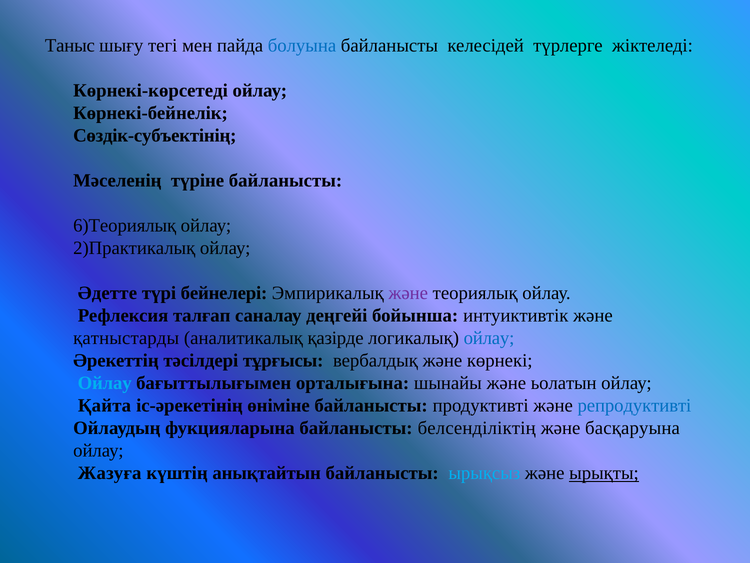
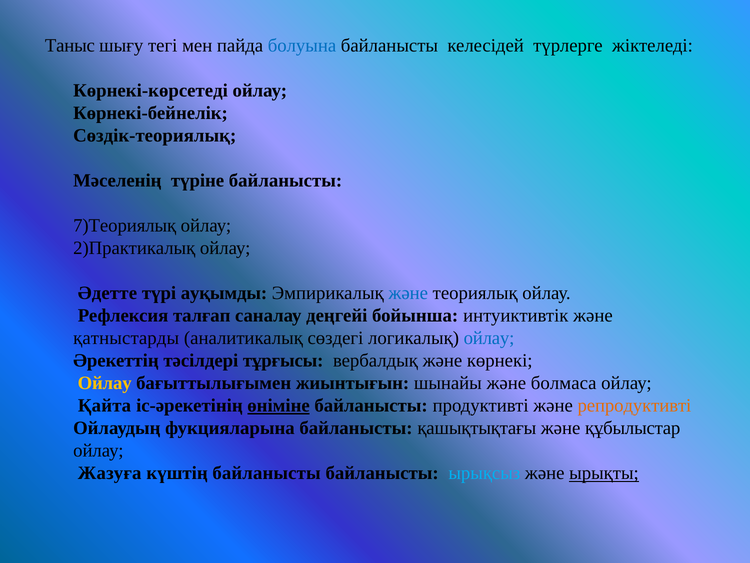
Сөздік-субъектінің: Сөздік-субъектінің -> Сөздік-теориялық (155, 135)
6)Теориялық: 6)Теориялық -> 7)Теориялық (125, 225)
бейнелері: бейнелері -> ауқымды (224, 293)
және colour: purple -> blue (408, 293)
қазірде: қазірде -> сөздегі (335, 338)
Ойлау colour: light blue -> yellow (105, 383)
орталығына: орталығына -> жиынтығын (353, 383)
ьолатын: ьолатын -> болмаса (564, 383)
өніміне underline: none -> present (279, 405)
репродуктивті colour: blue -> orange (634, 405)
белсенділіктің: белсенділіктің -> қашықтықтағы (477, 428)
басқаруына: басқаруына -> құбылыстар (633, 428)
күштің анықтайтын: анықтайтын -> байланысты (267, 473)
